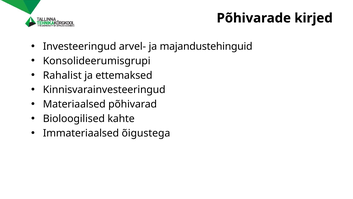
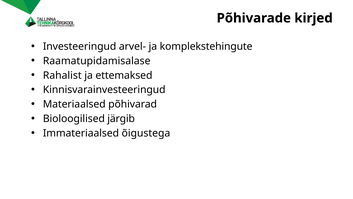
majandustehinguid: majandustehinguid -> komplekstehingute (206, 46)
Konsolideerumisgrupi: Konsolideerumisgrupi -> Raamatupidamisalase (97, 61)
kahte: kahte -> järgib (121, 118)
